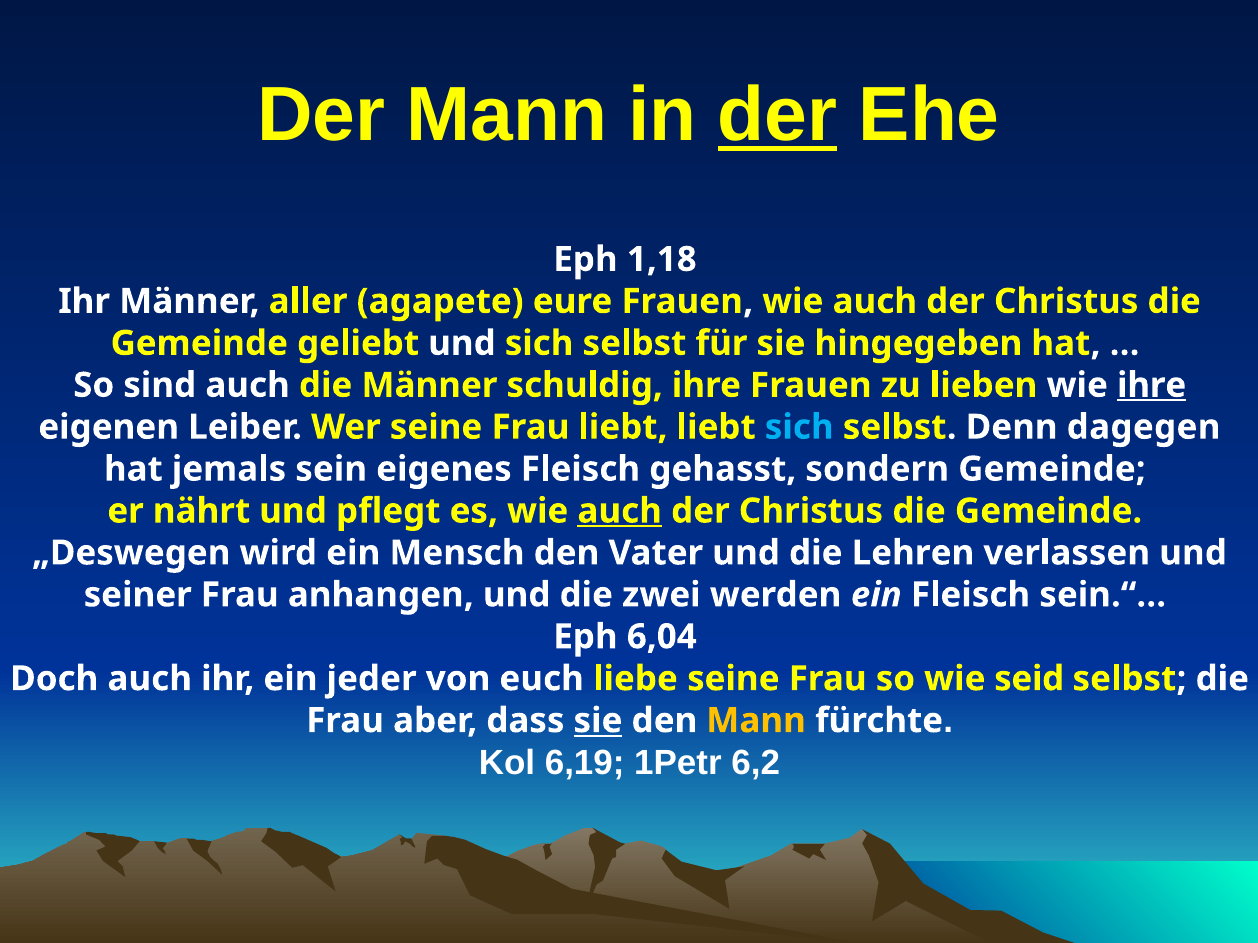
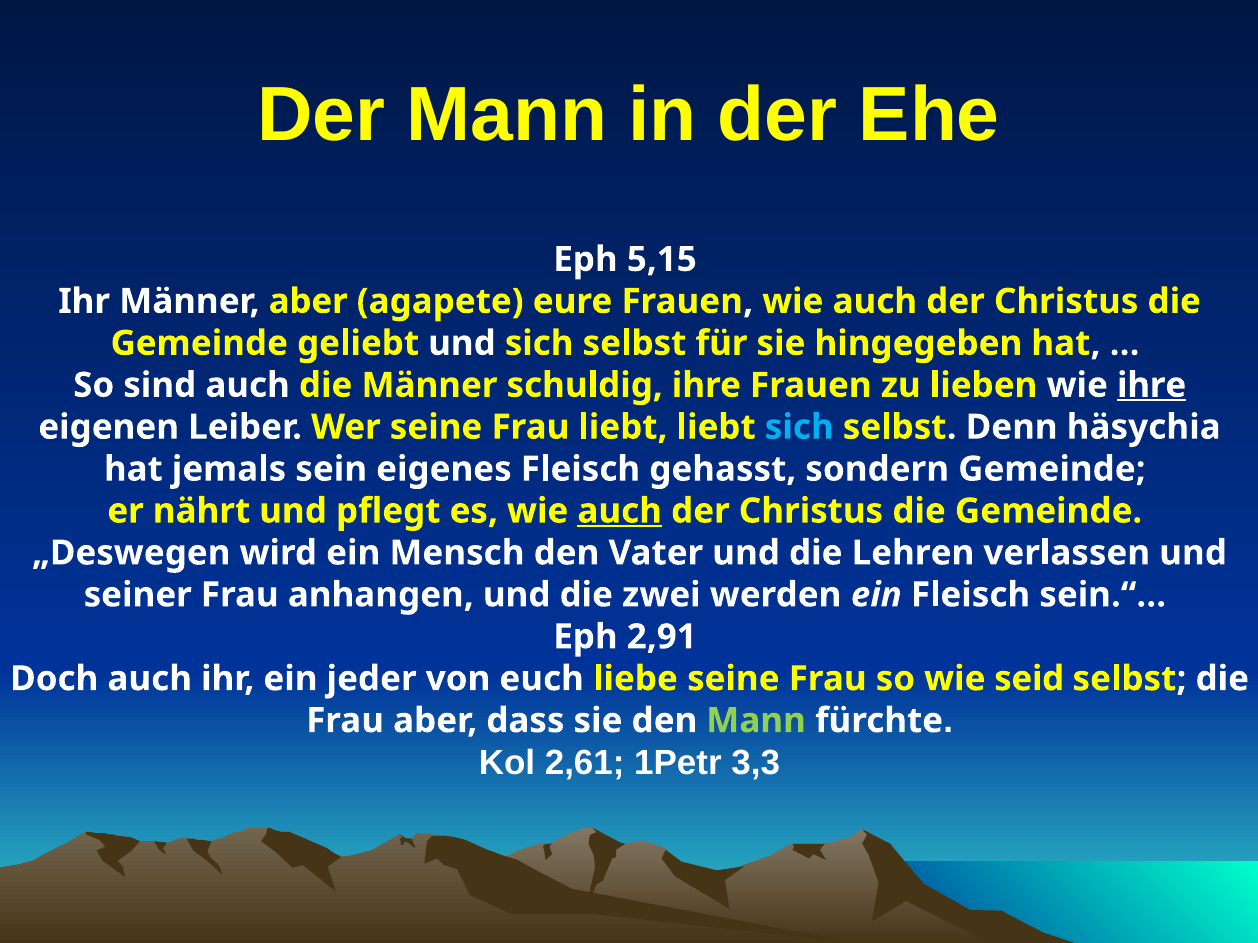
der underline: present -> none (778, 115)
1,18: 1,18 -> 5,15 (662, 260)
Männer aller: aller -> aber (308, 302)
dagegen: dagegen -> häsychia (1144, 427)
6,04: 6,04 -> 2,91 (662, 637)
sie underline: present -> none (598, 721)
Mann colour: yellow -> light green (756, 721)
6,19: 6,19 -> 2,61 (585, 763)
6,2: 6,2 -> 3,3 (756, 763)
